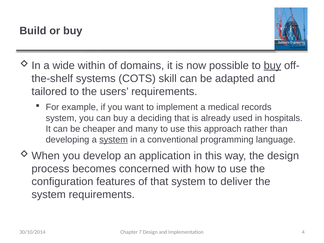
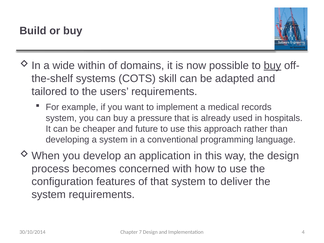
deciding: deciding -> pressure (155, 118)
many: many -> future (147, 129)
system underline: present -> none (114, 140)
